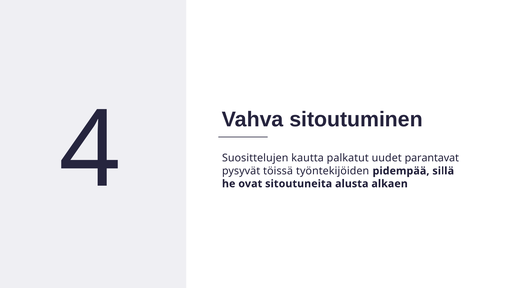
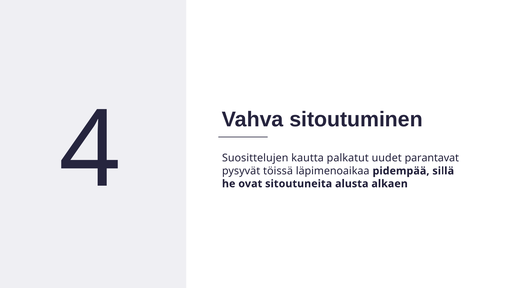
työntekijöiden: työntekijöiden -> läpimenoaikaa (333, 171)
